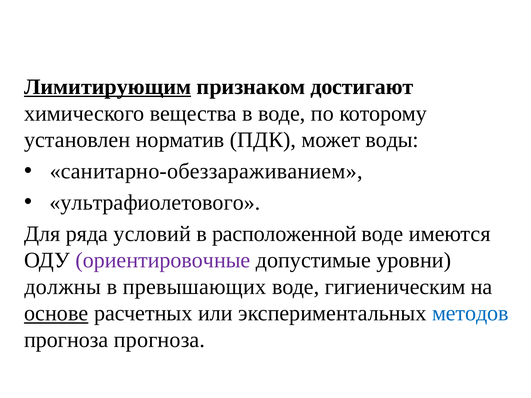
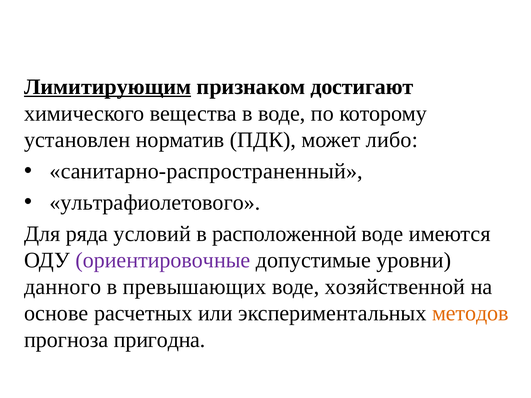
воды: воды -> либо (392, 140)
санитарно-обеззараживанием: санитарно-обеззараживанием -> санитарно-распространенный (206, 171)
должны: должны -> данного (63, 287)
гигиеническим: гигиеническим -> хозяйственной (395, 287)
основе underline: present -> none (56, 314)
методов colour: blue -> orange (470, 314)
прогноза прогноза: прогноза -> пригодна (160, 340)
